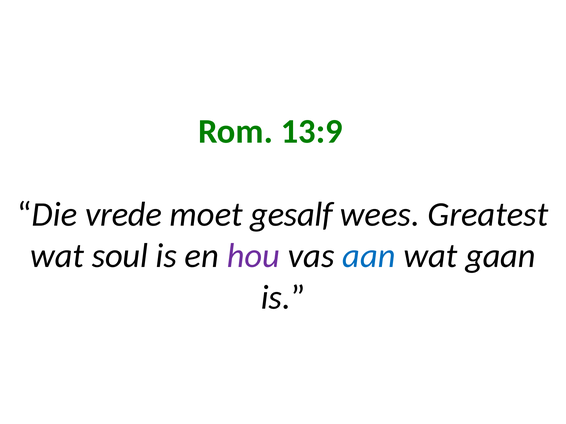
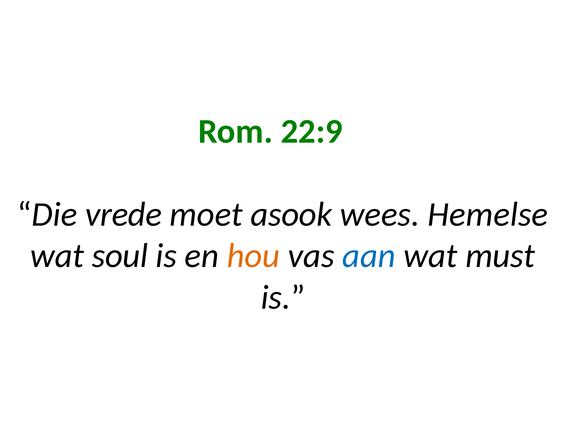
13:9: 13:9 -> 22:9 (312, 132)
gesalf: gesalf -> asook (291, 215)
Greatest: Greatest -> Hemelse (488, 215)
hou colour: purple -> orange (253, 256)
gaan: gaan -> must (500, 256)
